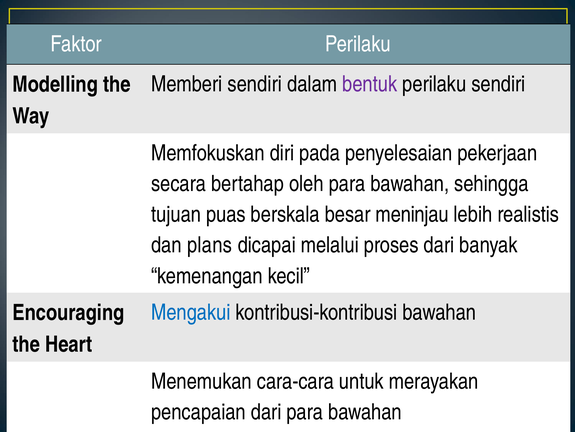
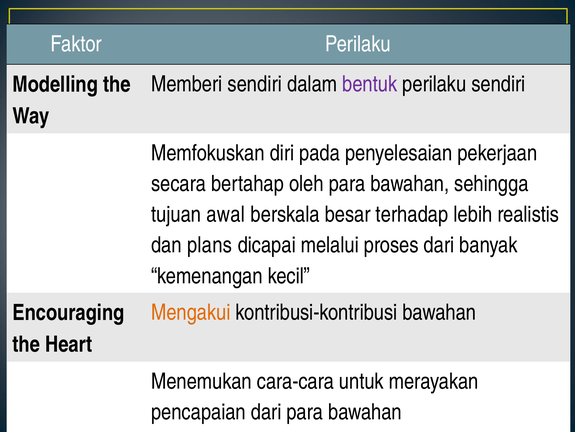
puas: puas -> awal (226, 214)
meninjau: meninjau -> terhadap (412, 214)
Mengakui colour: blue -> orange (191, 312)
